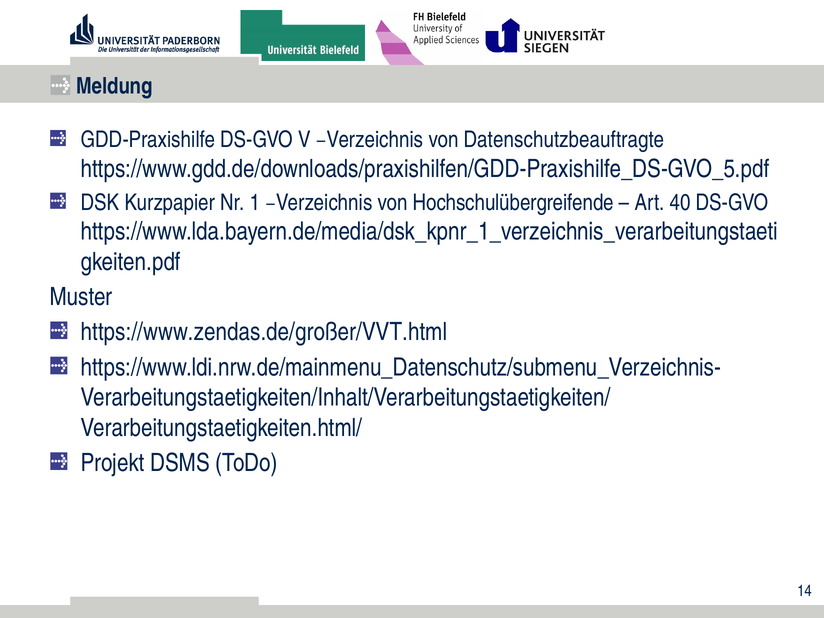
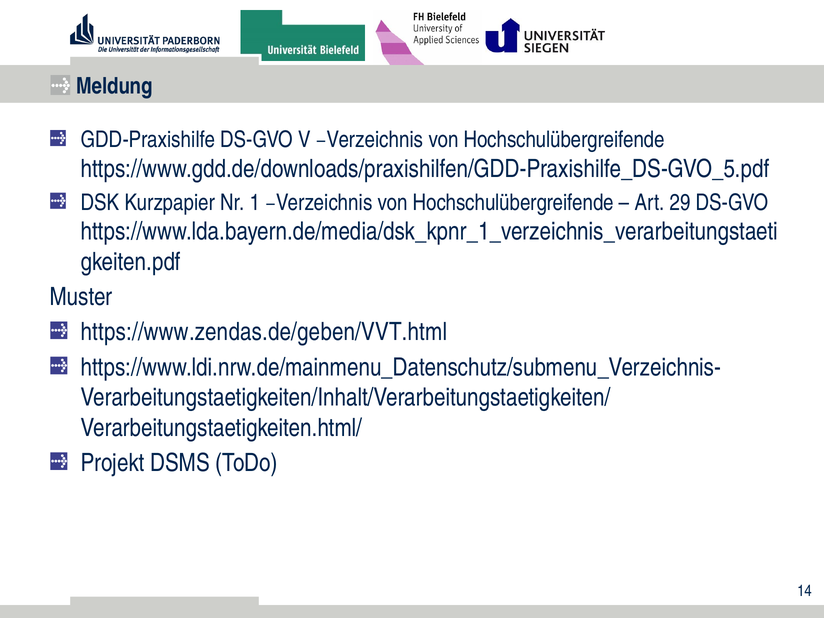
V −Verzeichnis von Datenschutzbeauftragte: Datenschutzbeauftragte -> Hochschulübergreifende (564, 140)
40: 40 -> 29 (680, 202)
https://www.zendas.de/großer/VVT.html: https://www.zendas.de/großer/VVT.html -> https://www.zendas.de/geben/VVT.html (264, 332)
